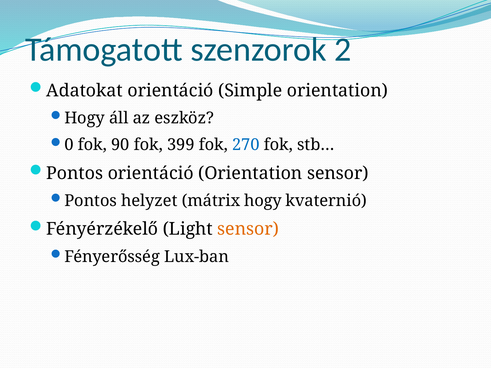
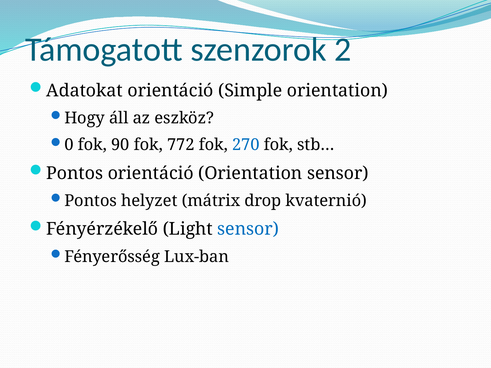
399: 399 -> 772 (181, 145)
mátrix hogy: hogy -> drop (263, 201)
sensor colour: orange -> blue (248, 229)
